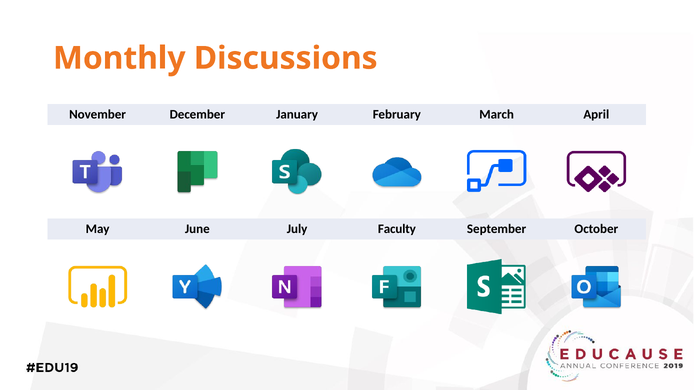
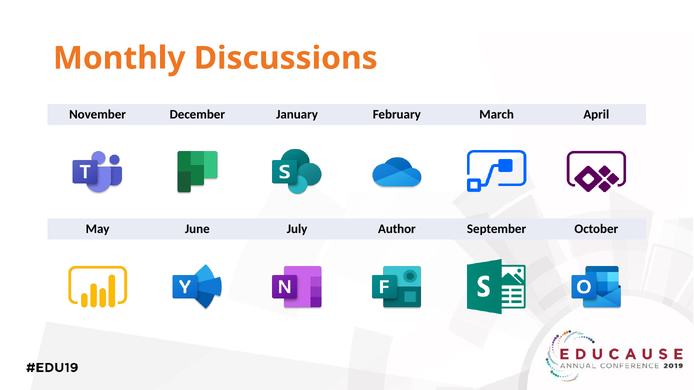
Faculty: Faculty -> Author (397, 229)
